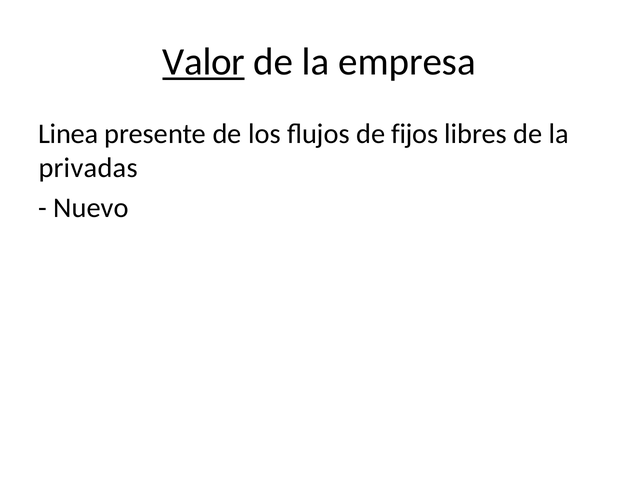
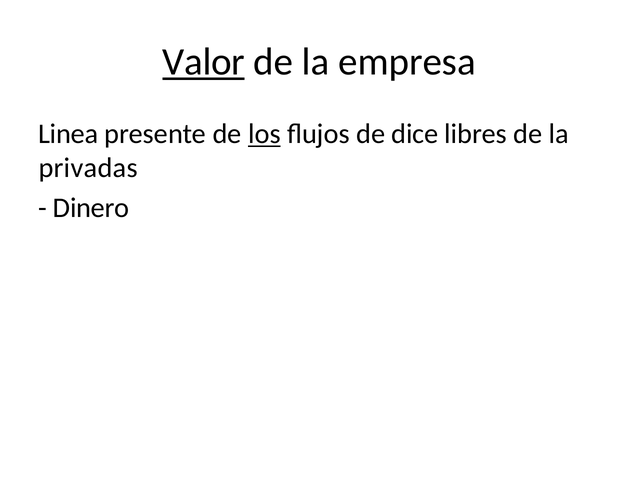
los underline: none -> present (264, 134)
fijos: fijos -> dice (415, 134)
Nuevo: Nuevo -> Dinero (91, 208)
